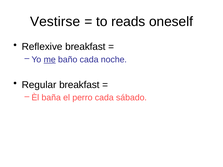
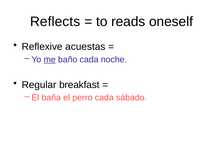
Vestirse: Vestirse -> Reflects (55, 22)
Reflexive breakfast: breakfast -> acuestas (85, 47)
